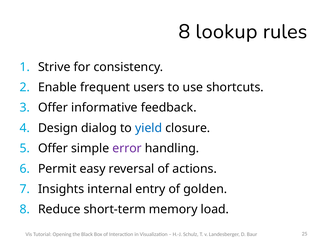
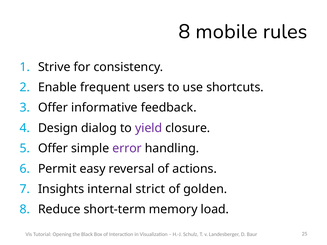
lookup: lookup -> mobile (226, 32)
yield colour: blue -> purple (149, 128)
entry: entry -> strict (150, 189)
